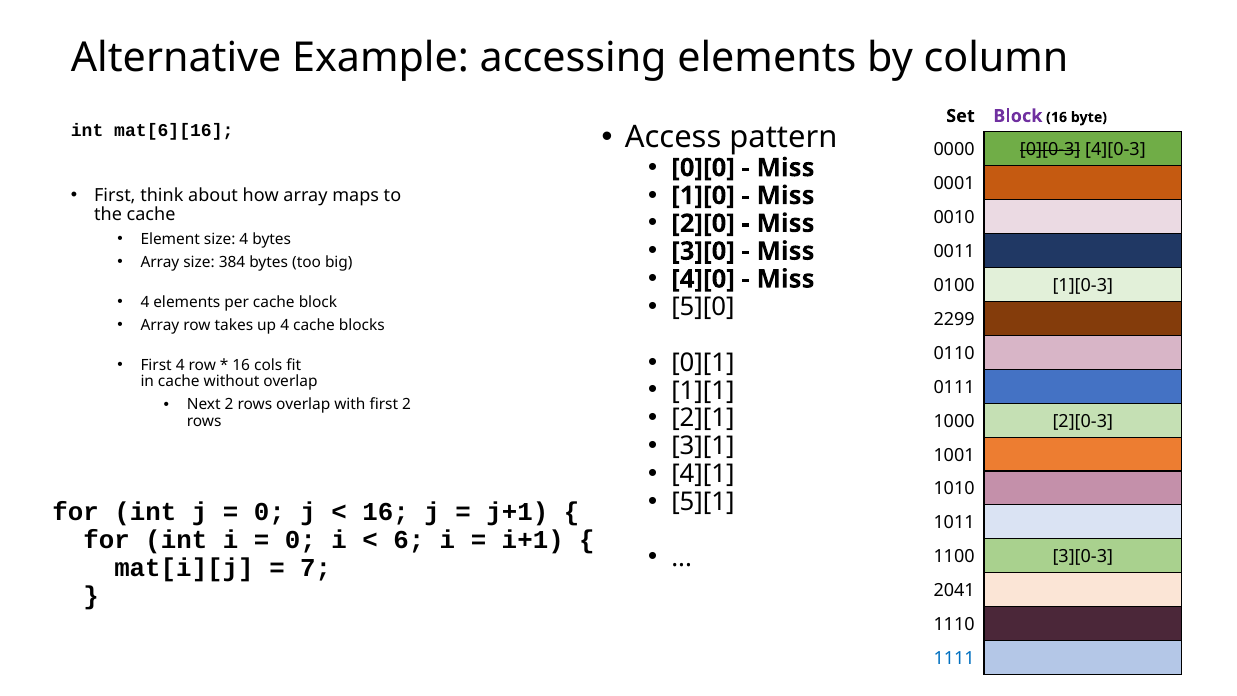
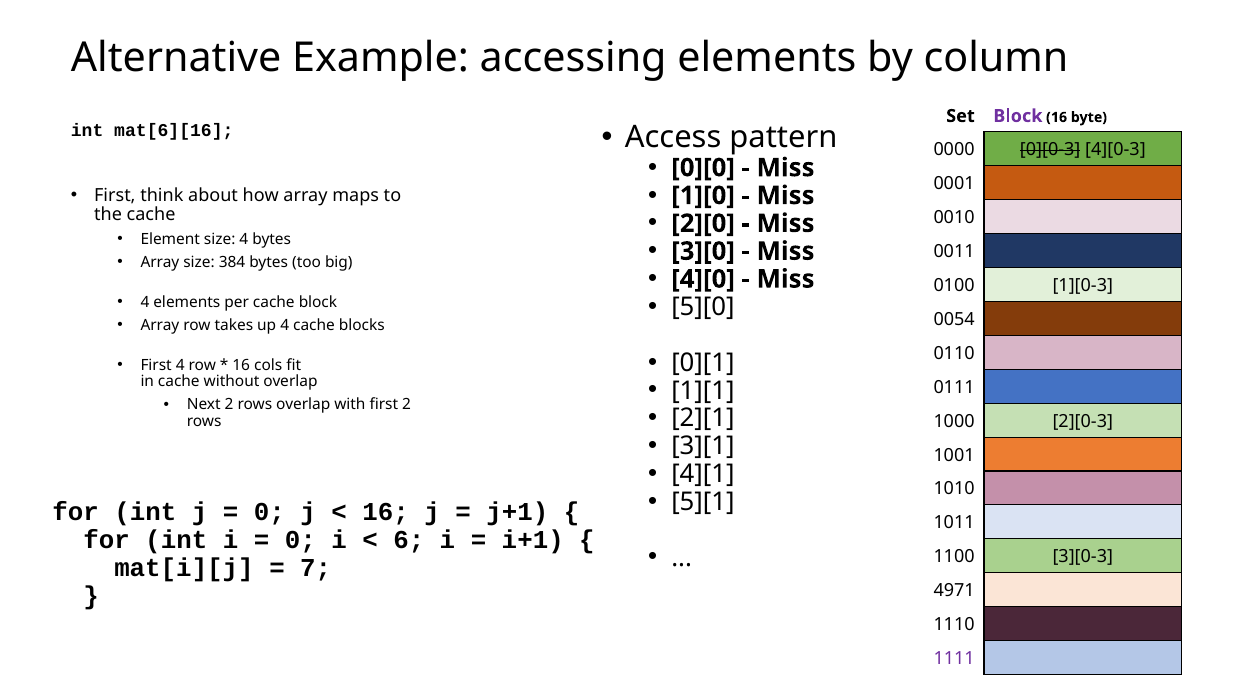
2299: 2299 -> 0054 (954, 319)
2041: 2041 -> 4971 (954, 591)
1111 colour: blue -> purple (954, 658)
